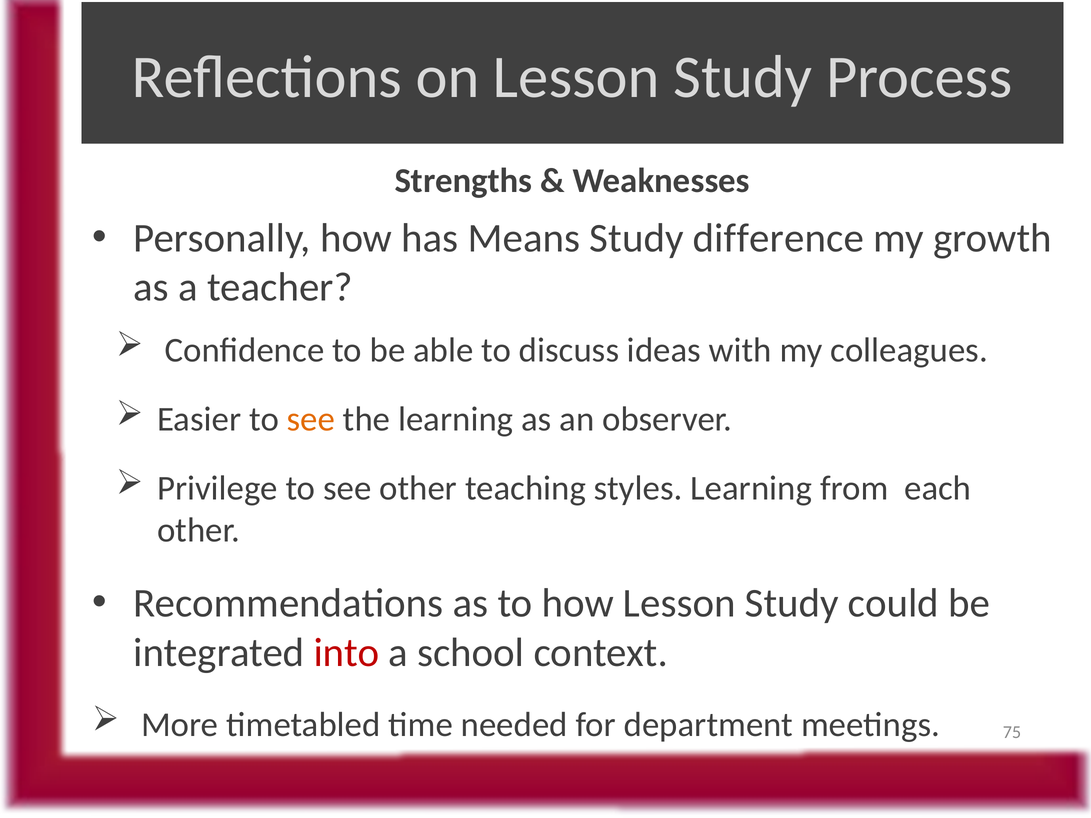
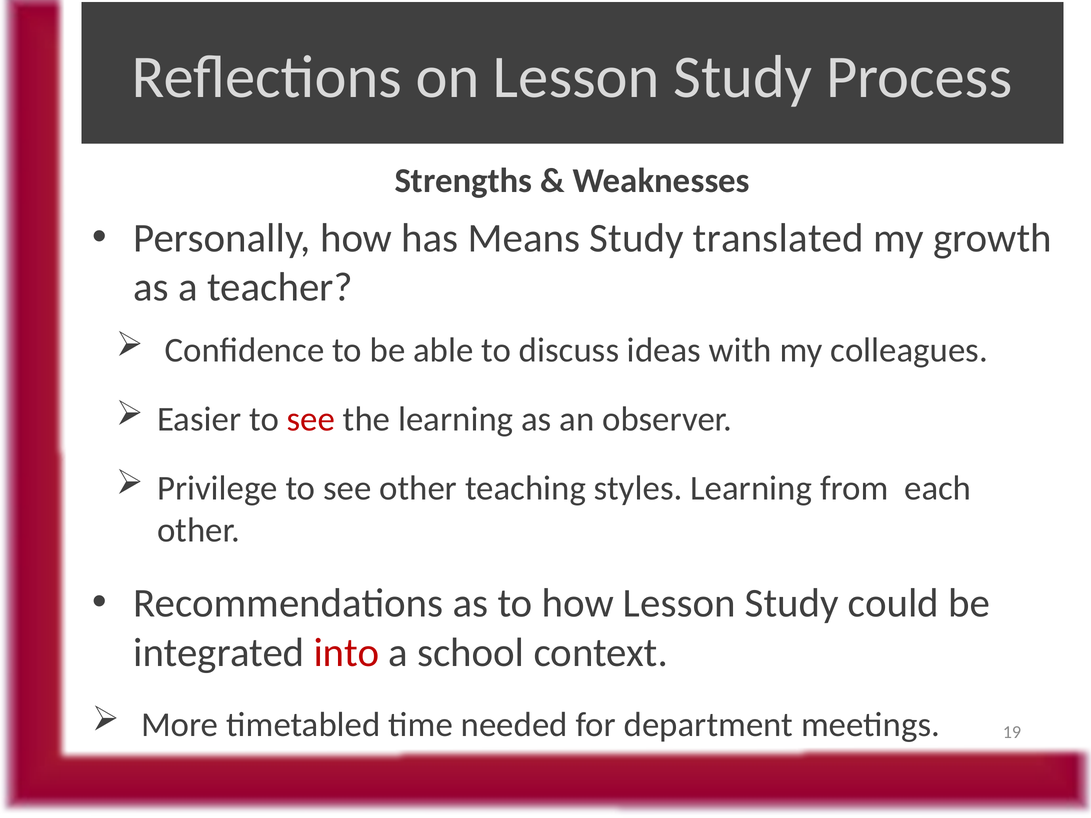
difference: difference -> translated (778, 238)
see colour: orange -> red (311, 420)
75: 75 -> 19 (1012, 733)
